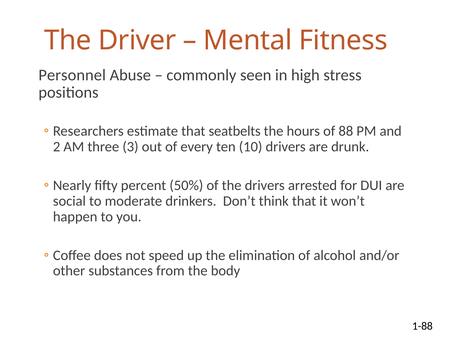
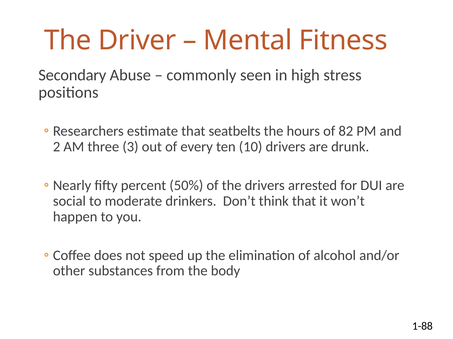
Personnel: Personnel -> Secondary (72, 75)
88: 88 -> 82 (346, 131)
